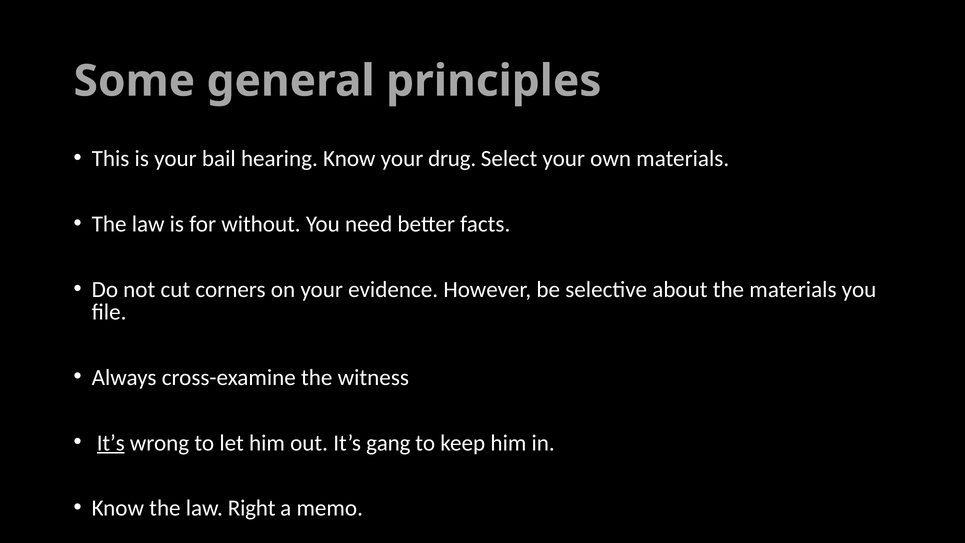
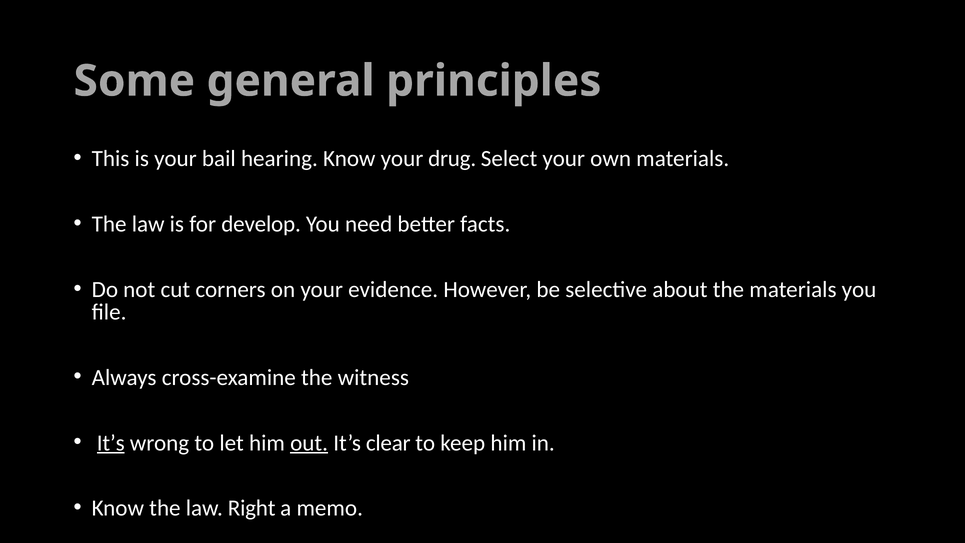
without: without -> develop (261, 224)
out underline: none -> present (309, 443)
gang: gang -> clear (388, 443)
